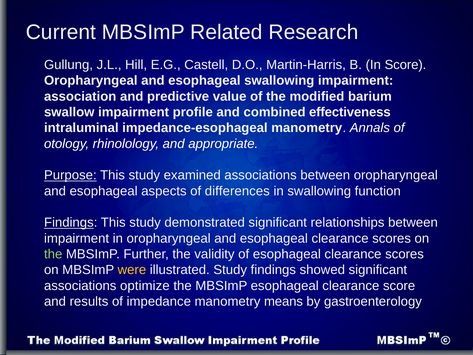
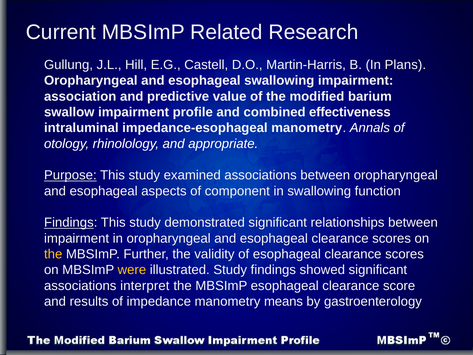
In Score: Score -> Plans (405, 65)
differences: differences -> component (237, 191)
the colour: light green -> yellow (53, 254)
optimize: optimize -> interpret (145, 286)
